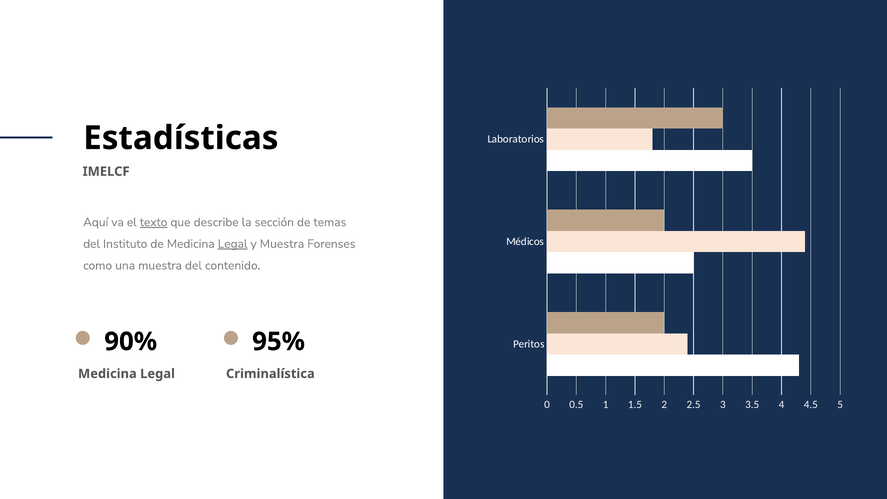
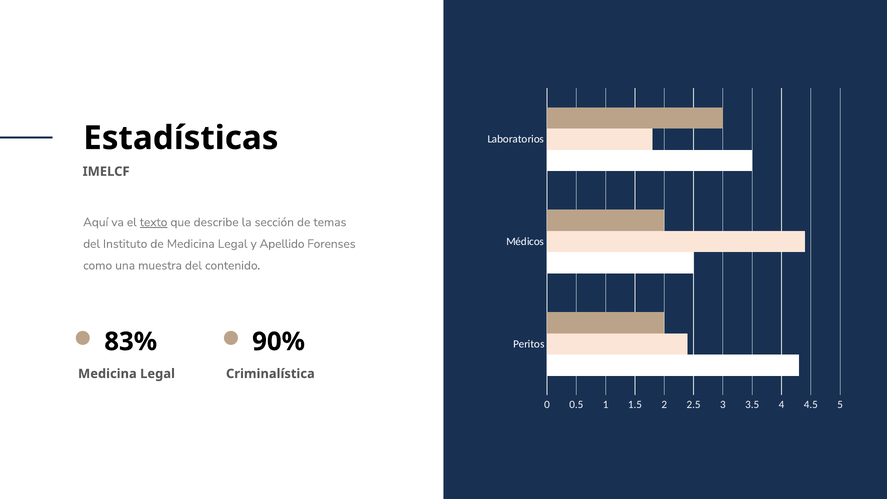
Legal underline: present -> none (233, 244)
y Muestra: Muestra -> Apellido (282, 244)
90%: 90% -> 83% (131, 342)
95%: 95% -> 90% (279, 342)
